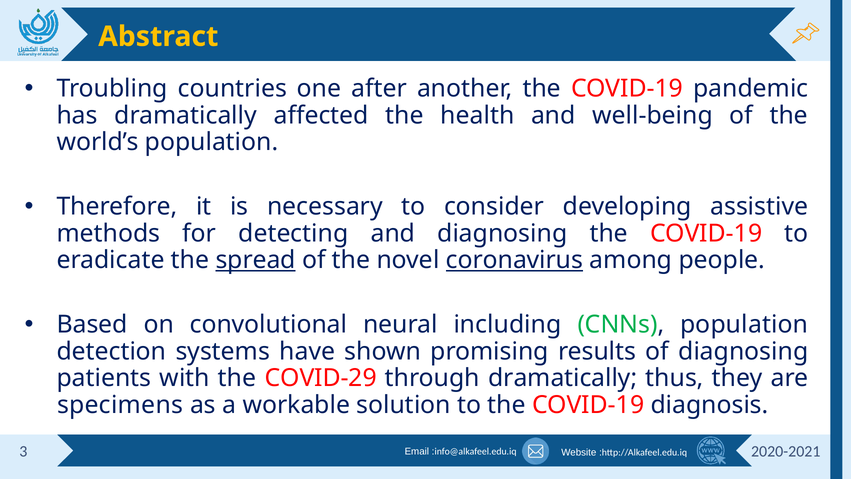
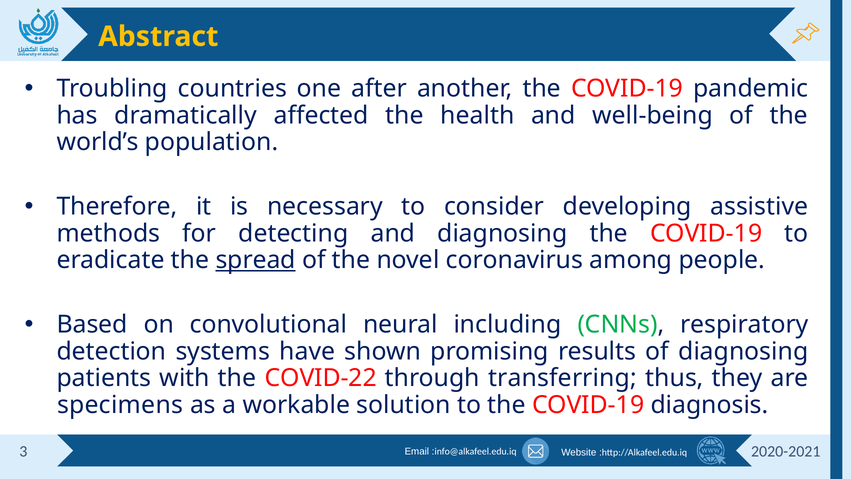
coronavirus underline: present -> none (514, 260)
CNNs population: population -> respiratory (744, 324)
COVID-29: COVID-29 -> COVID-22 (321, 378)
through dramatically: dramatically -> transferring (563, 378)
